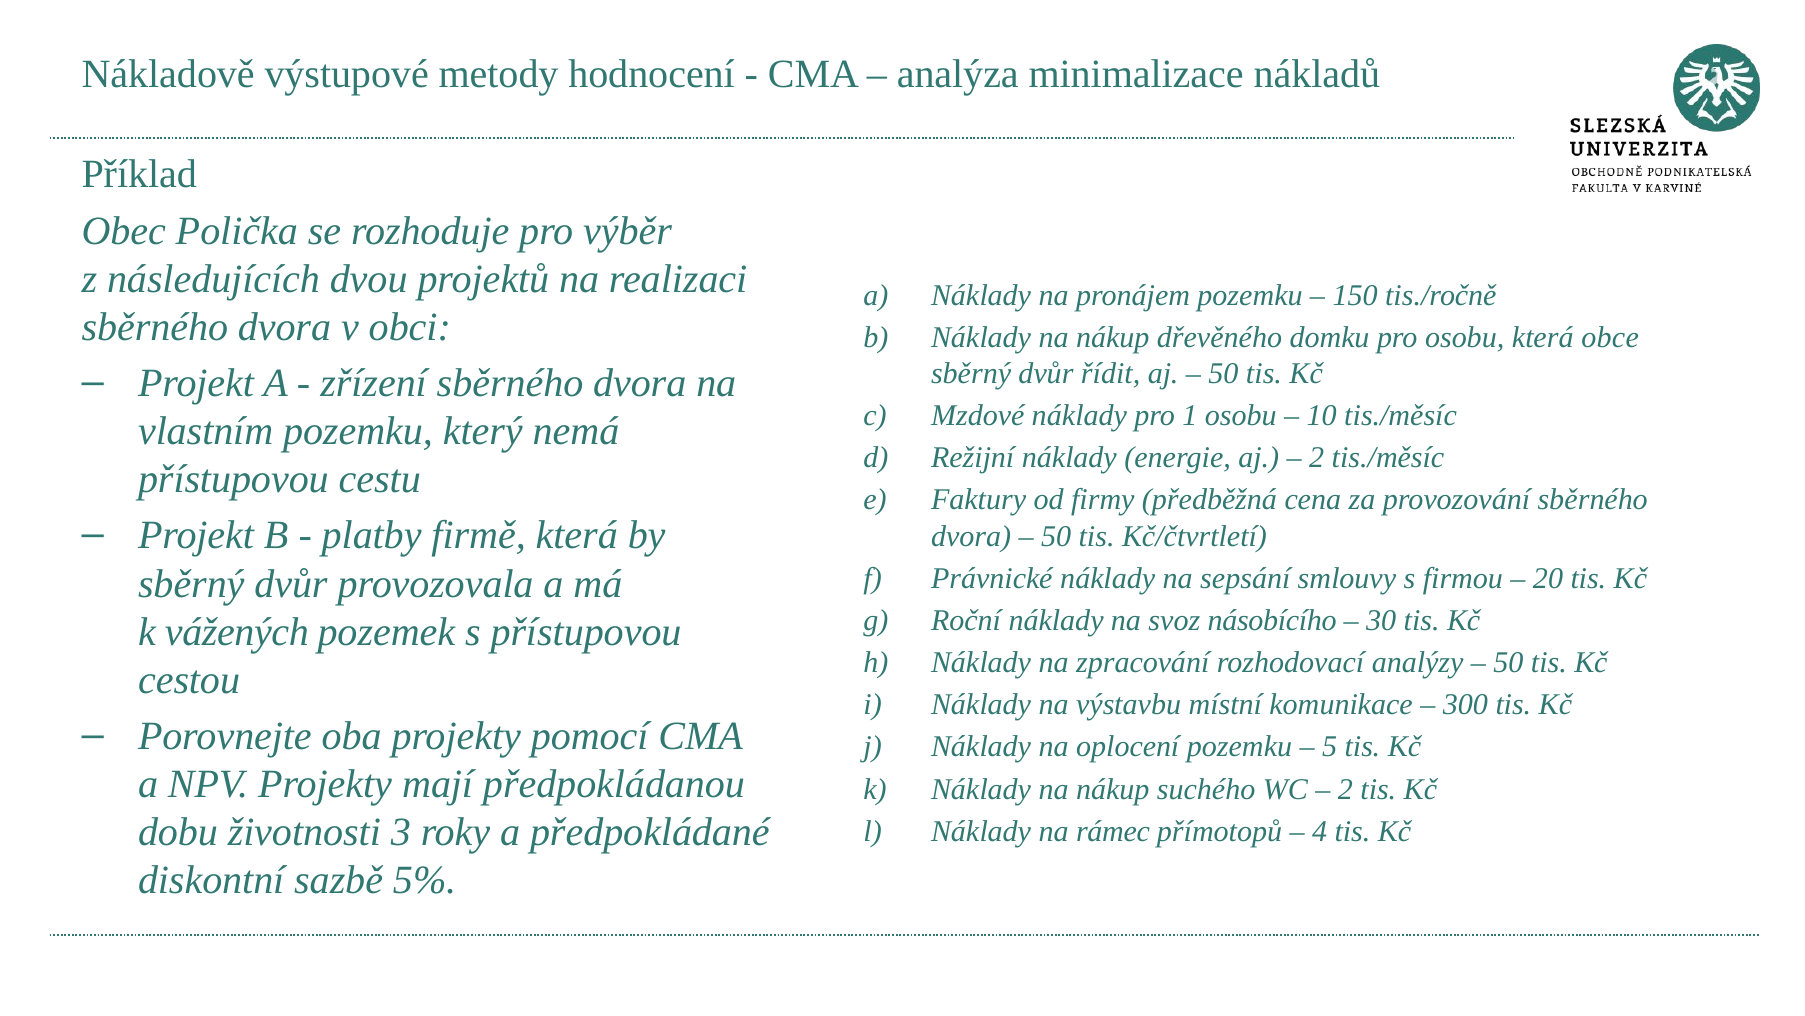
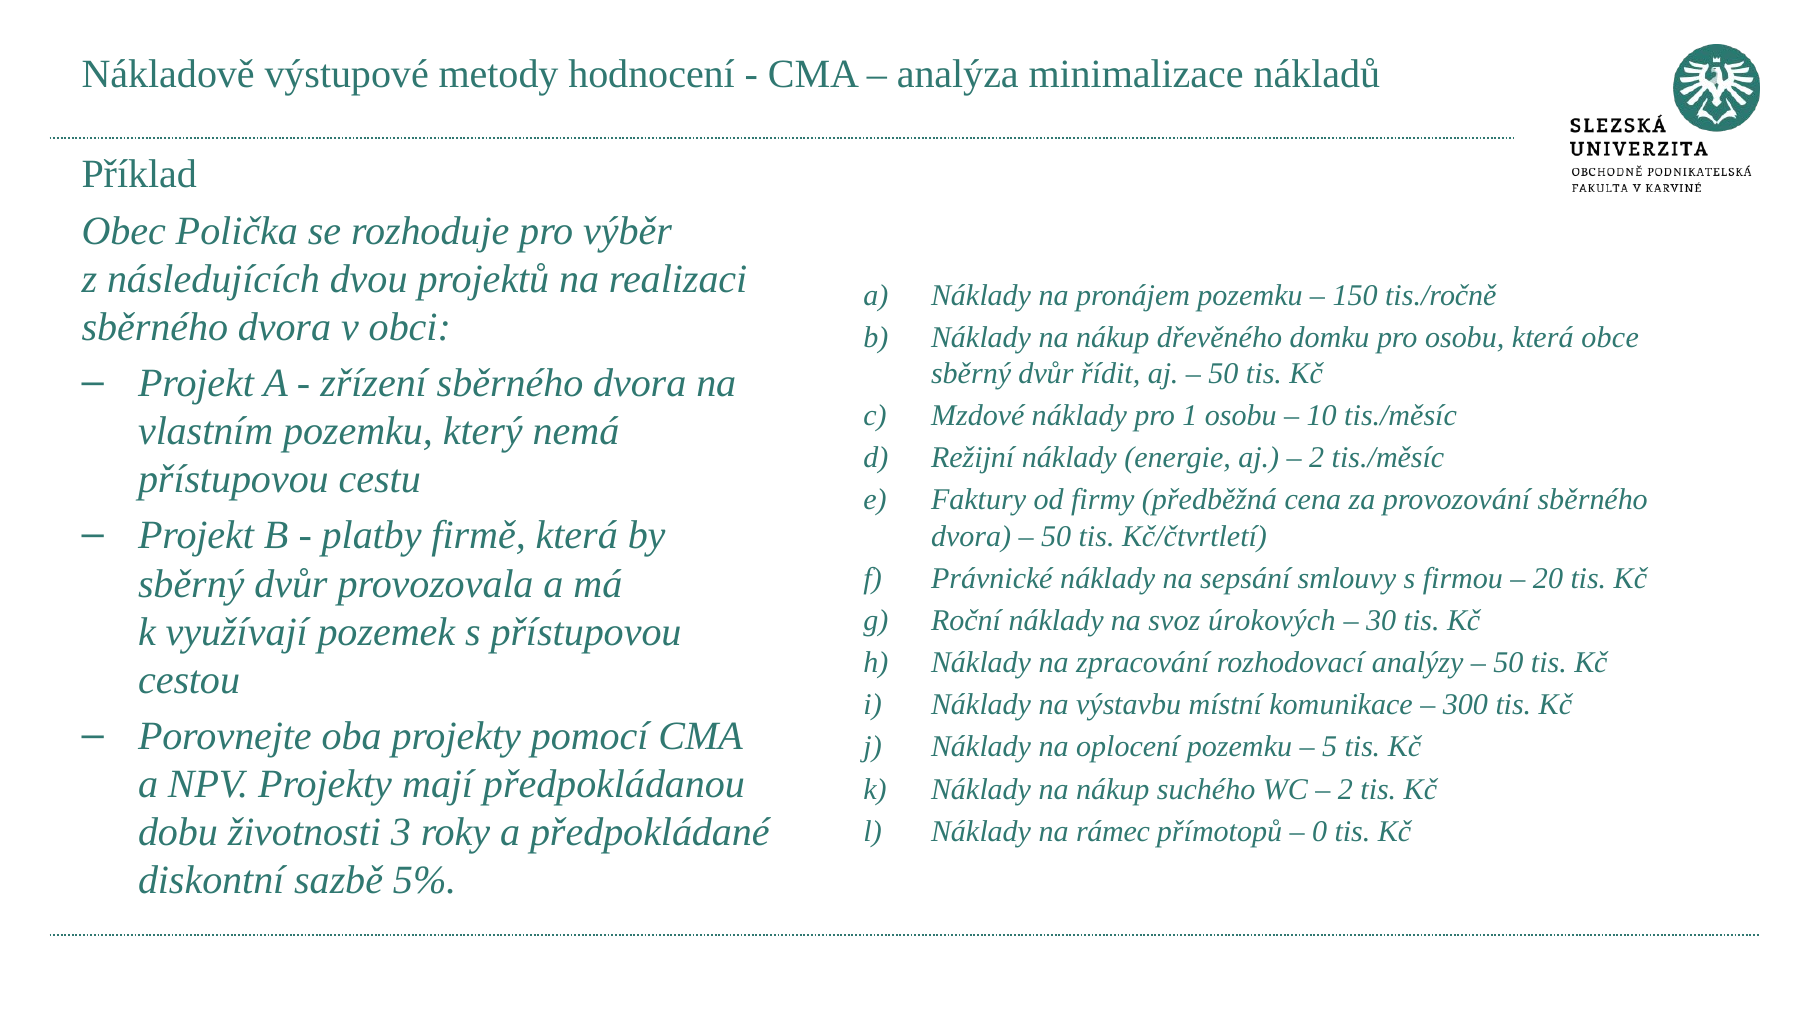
násobícího: násobícího -> úrokových (1272, 620)
vážených: vážených -> využívají (237, 632)
4: 4 -> 0 (1320, 831)
